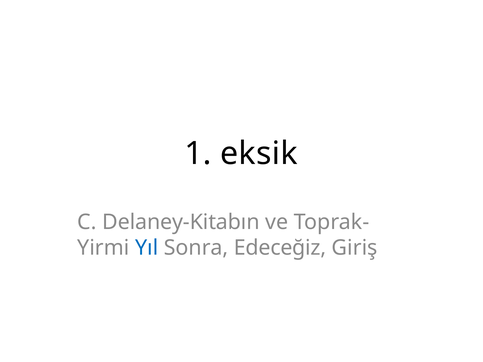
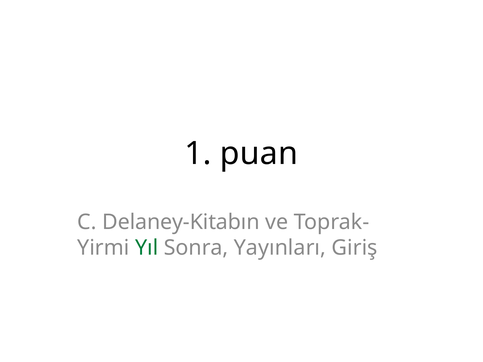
eksik: eksik -> puan (259, 154)
Yıl colour: blue -> green (147, 248)
Edeceğiz: Edeceğiz -> Yayınları (280, 248)
